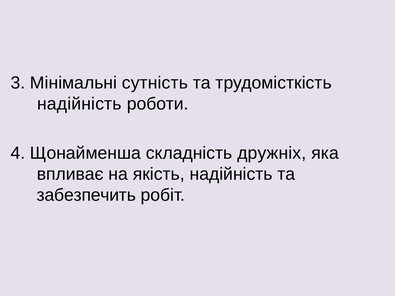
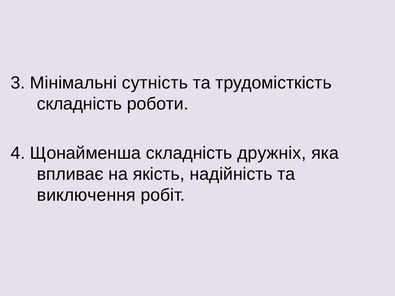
надійність: надійність -> складність (79, 104)
забезпечить: забезпечить -> виключення (86, 195)
